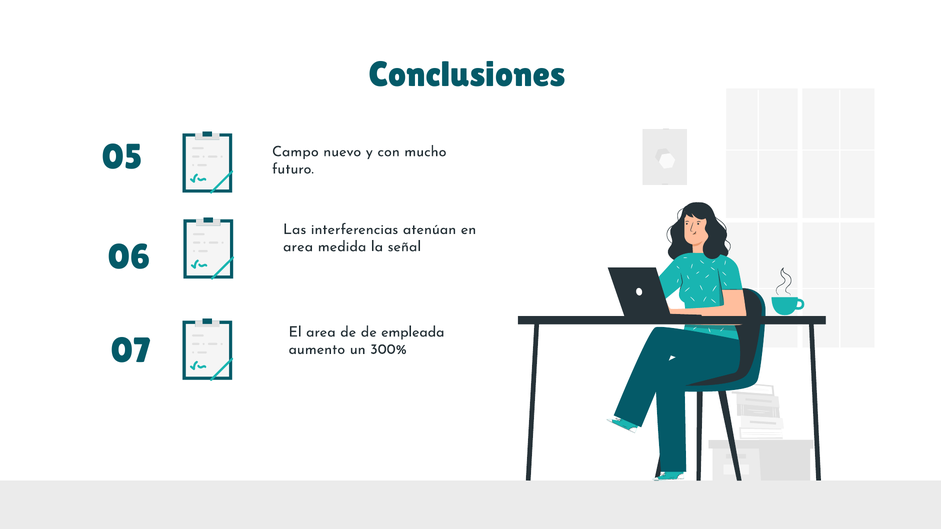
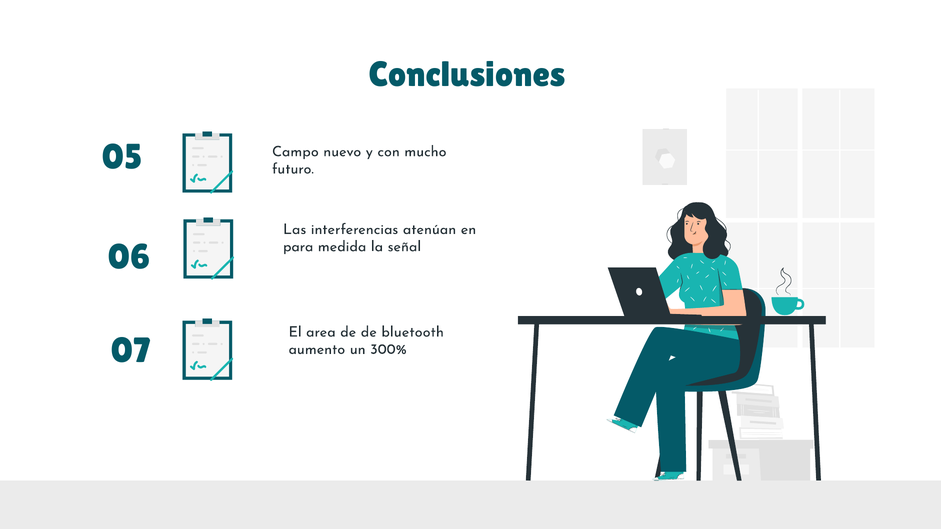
area: area -> para (298, 247)
empleada: empleada -> bluetooth (413, 332)
